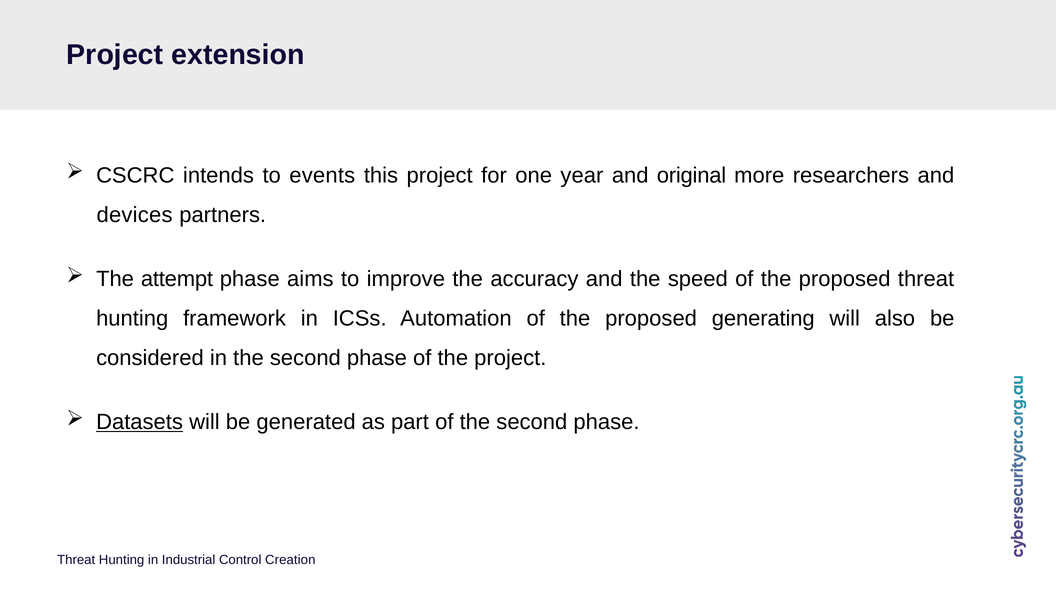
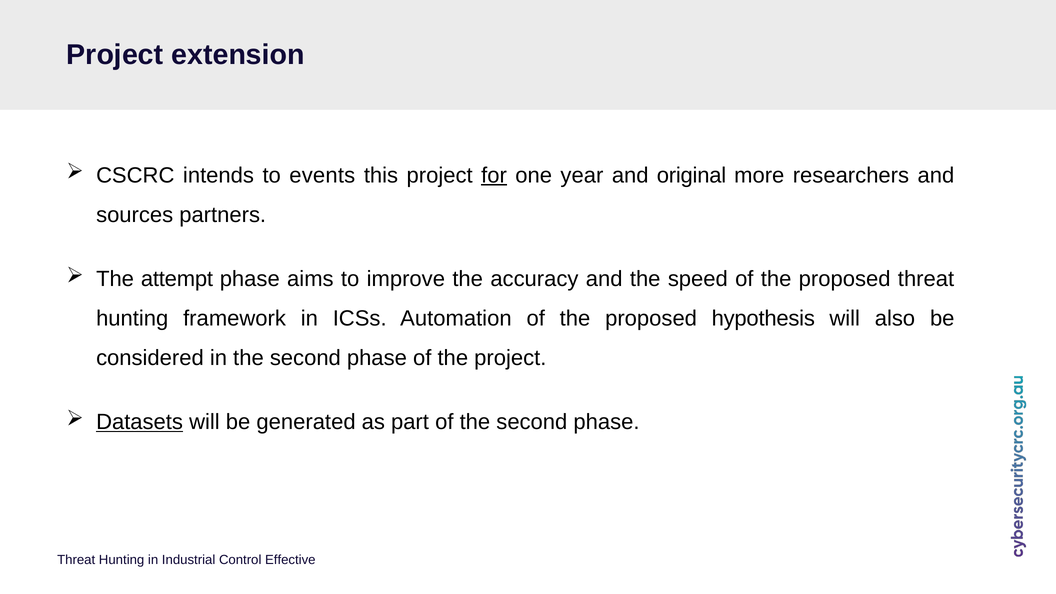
for underline: none -> present (494, 175)
devices: devices -> sources (135, 215)
generating: generating -> hypothesis (763, 318)
Creation: Creation -> Effective (290, 560)
